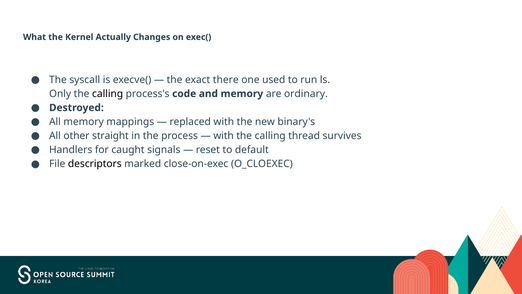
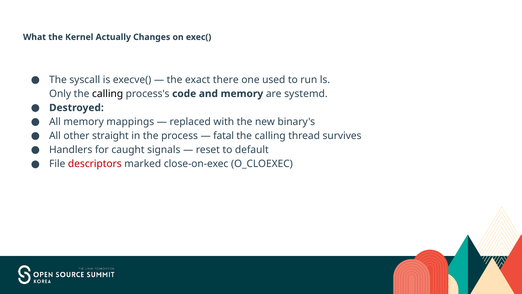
ordinary: ordinary -> systemd (306, 94)
with: with -> fatal (224, 136)
descriptors colour: black -> red (95, 164)
